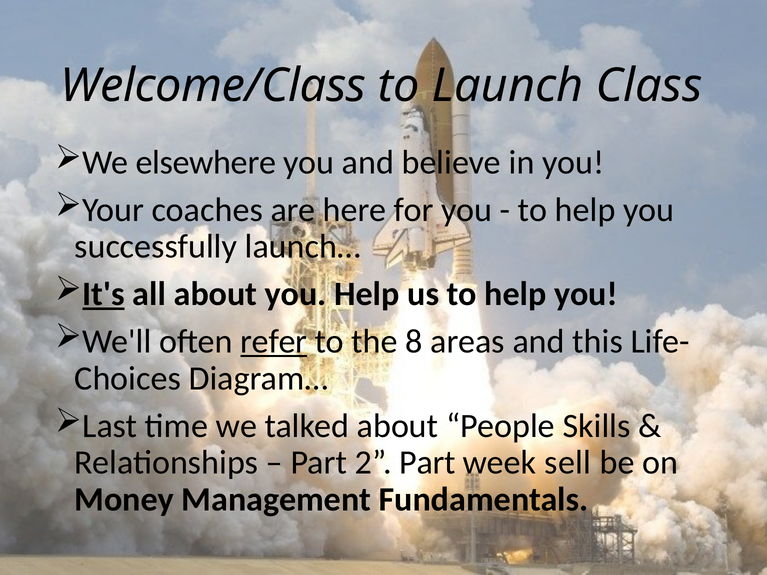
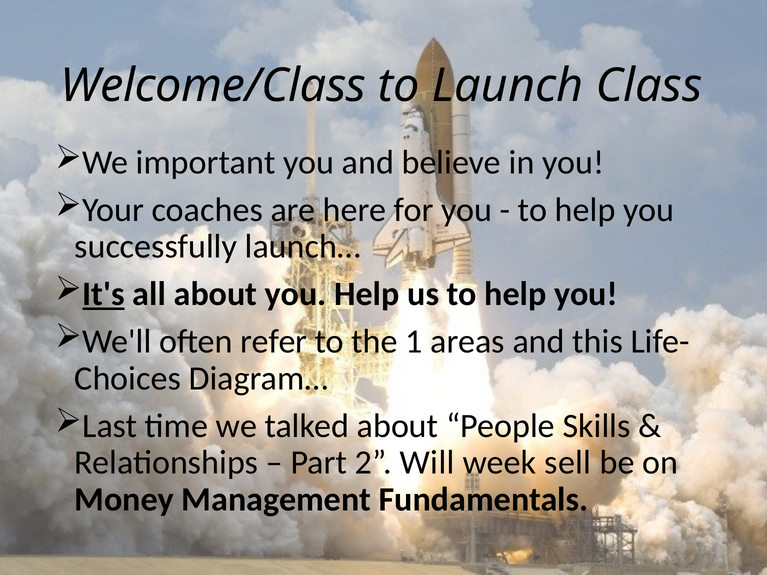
elsewhere: elsewhere -> important (206, 162)
refer underline: present -> none (274, 342)
8: 8 -> 1 (414, 342)
2 Part: Part -> Will (427, 463)
